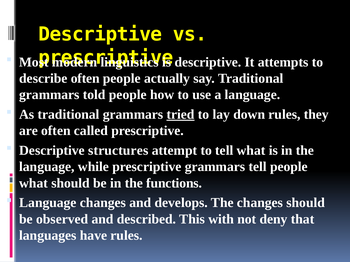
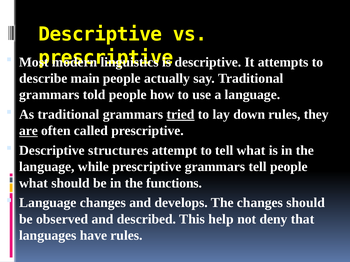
describe often: often -> main (85, 79)
are underline: none -> present (29, 131)
with: with -> help (221, 219)
